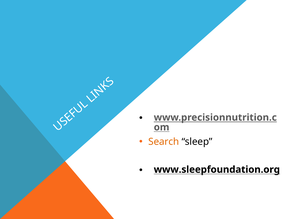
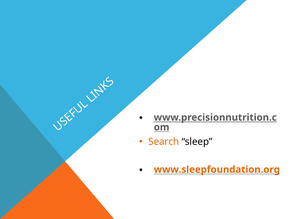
www.sleepfoundation.org colour: black -> orange (217, 170)
